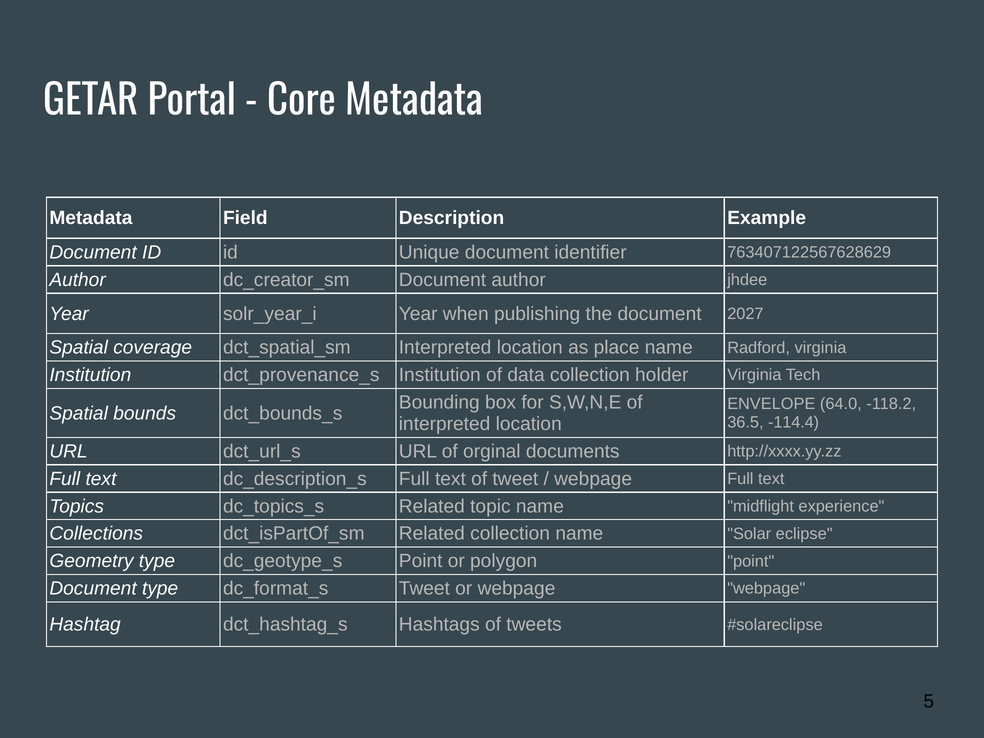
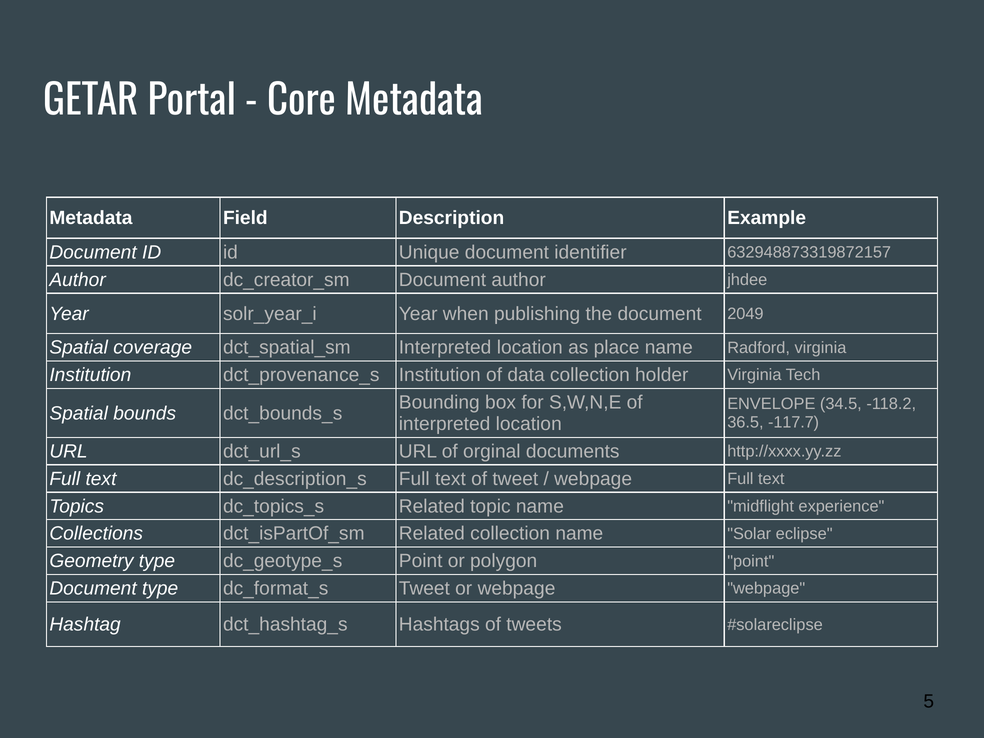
763407122567628629: 763407122567628629 -> 632948873319872157 (809, 252)
2027: 2027 -> 2049 (745, 314)
64.0: 64.0 -> 34.5 (841, 404)
-114.4: -114.4 -> -117.7 (794, 422)
